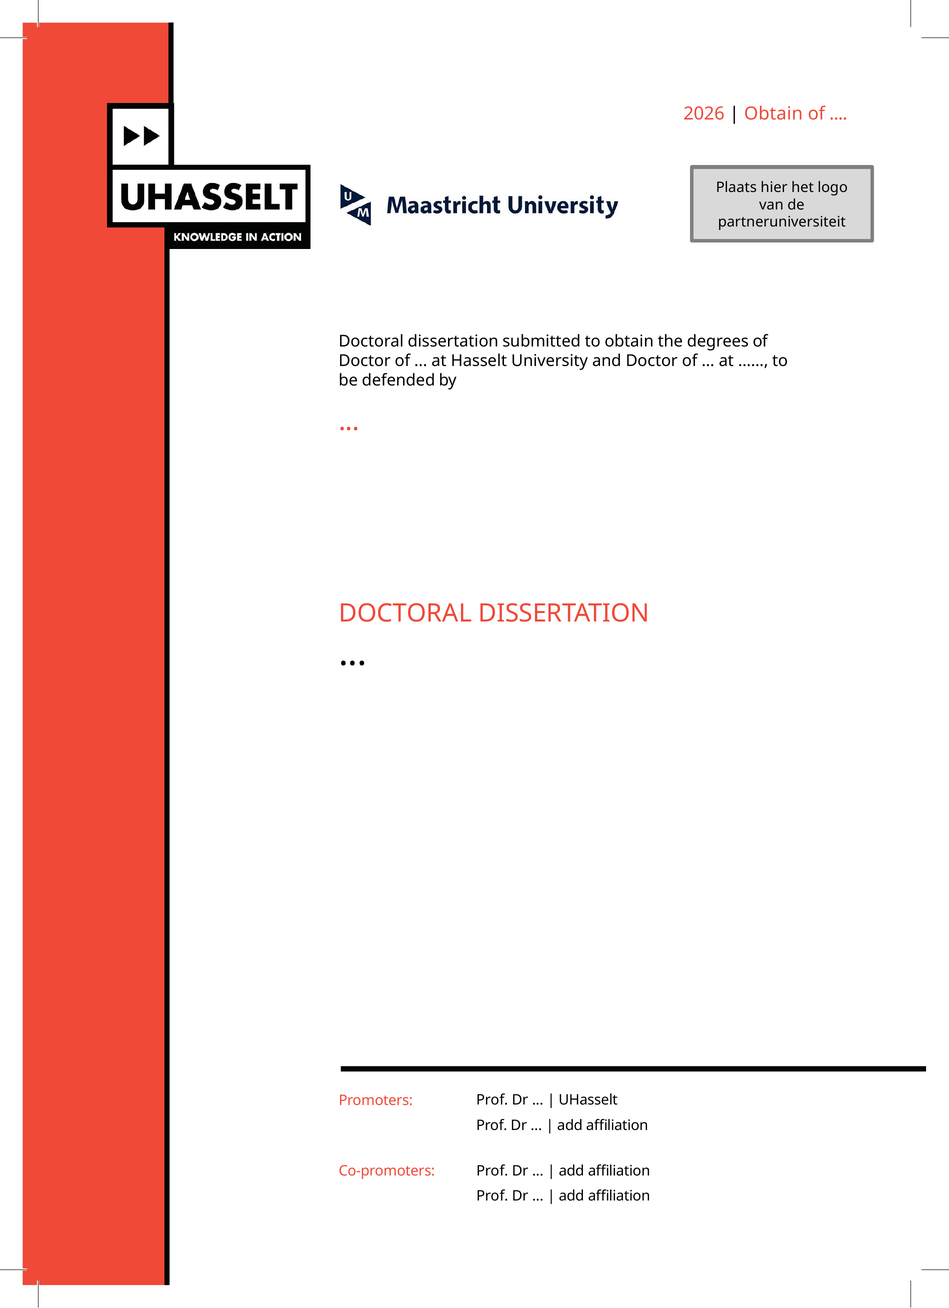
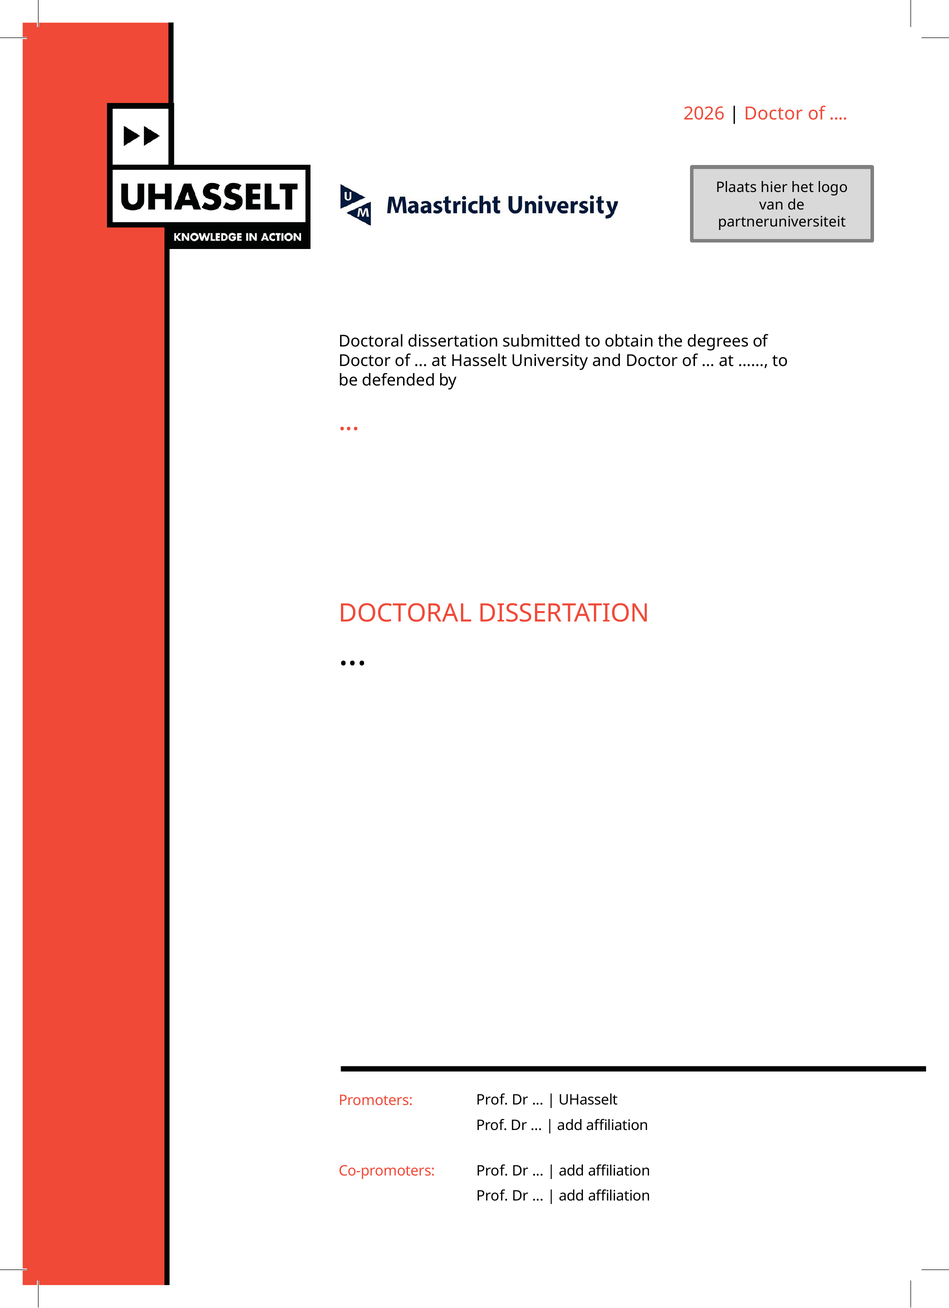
Obtain: Obtain -> Doctor (773, 114)
